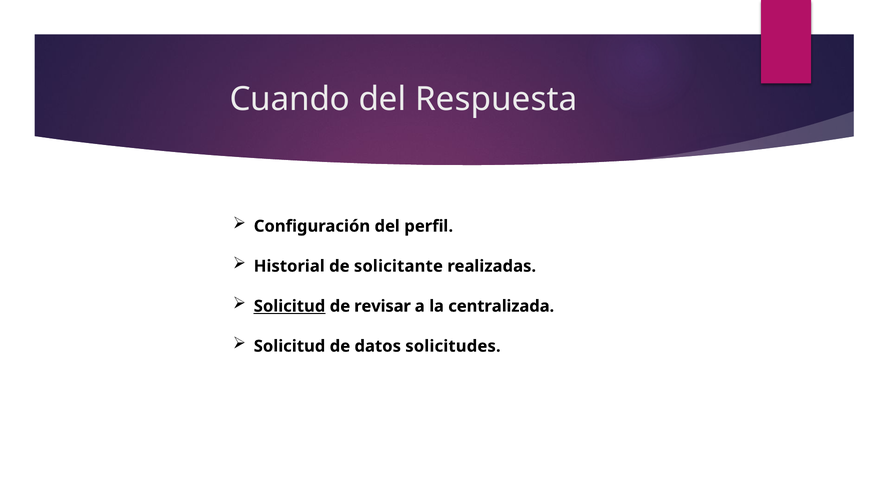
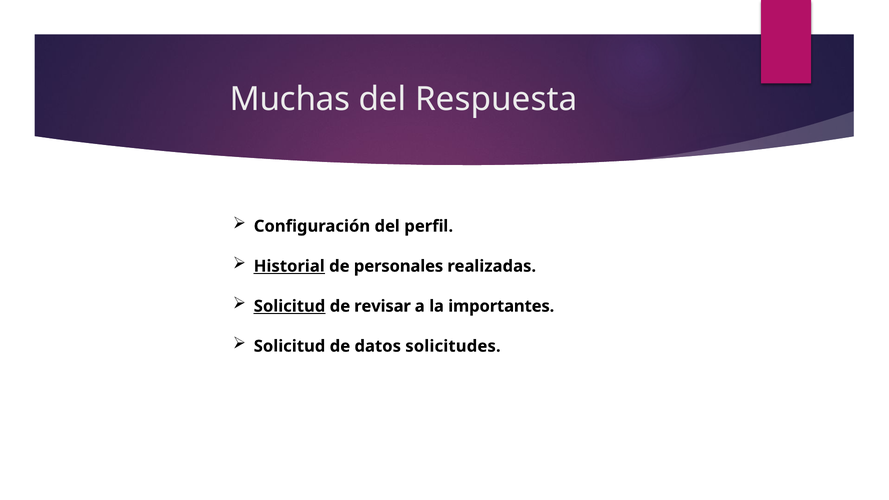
Cuando: Cuando -> Muchas (290, 99)
Historial underline: none -> present (289, 266)
solicitante: solicitante -> personales (399, 266)
centralizada: centralizada -> importantes (501, 306)
